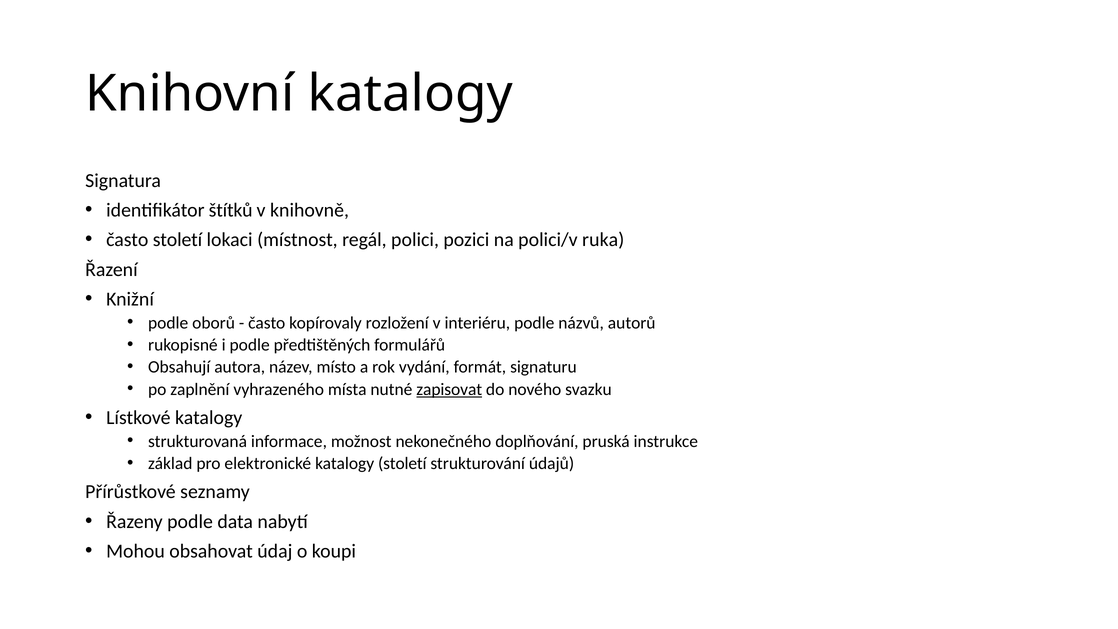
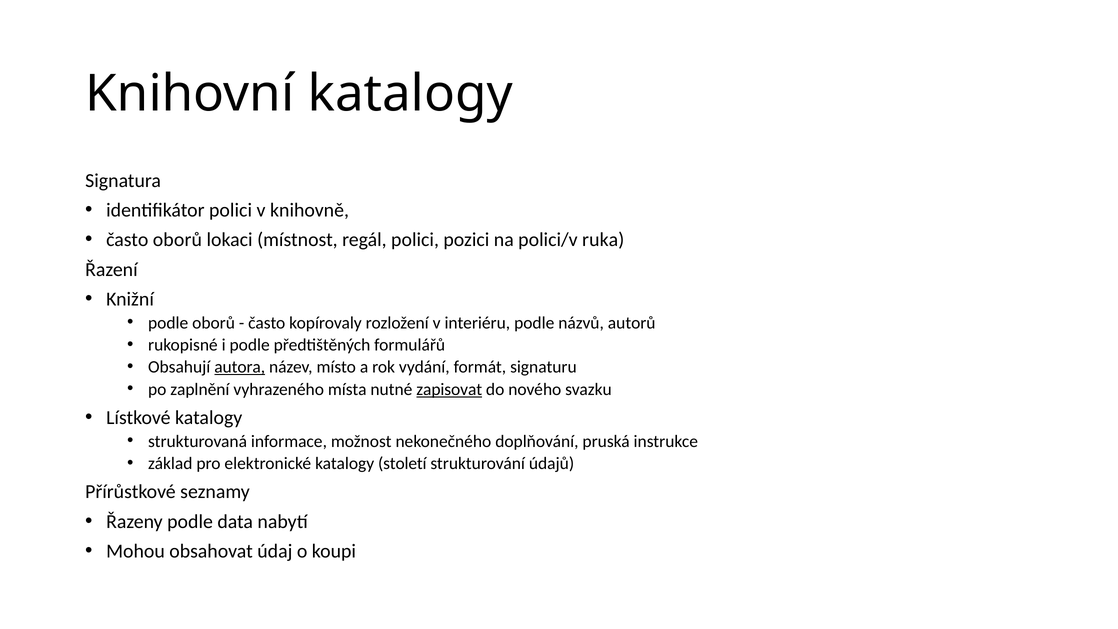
identifikátor štítků: štítků -> polici (231, 210)
často století: století -> oborů (177, 240)
autora underline: none -> present (240, 367)
